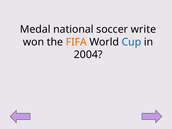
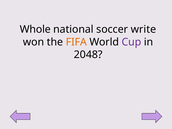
Medal: Medal -> Whole (35, 29)
Cup colour: blue -> purple (131, 42)
2004: 2004 -> 2048 (88, 55)
